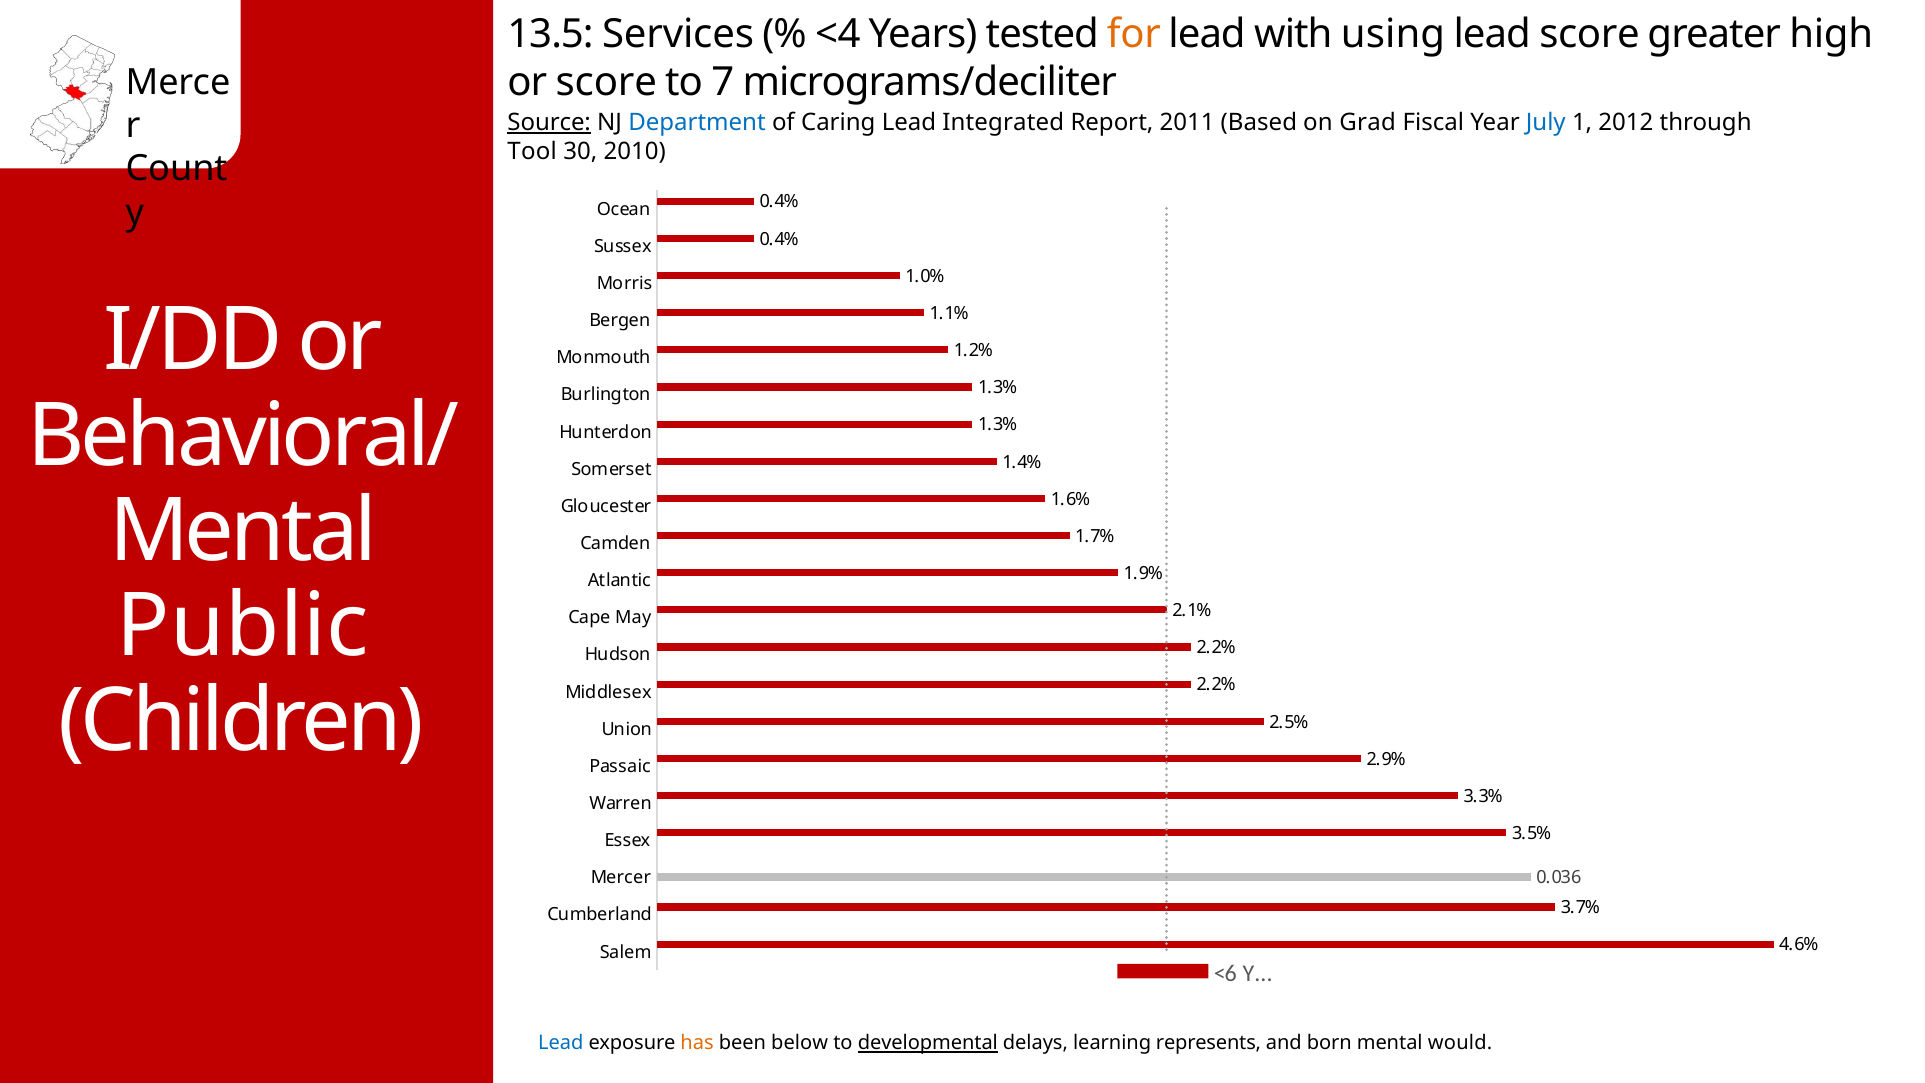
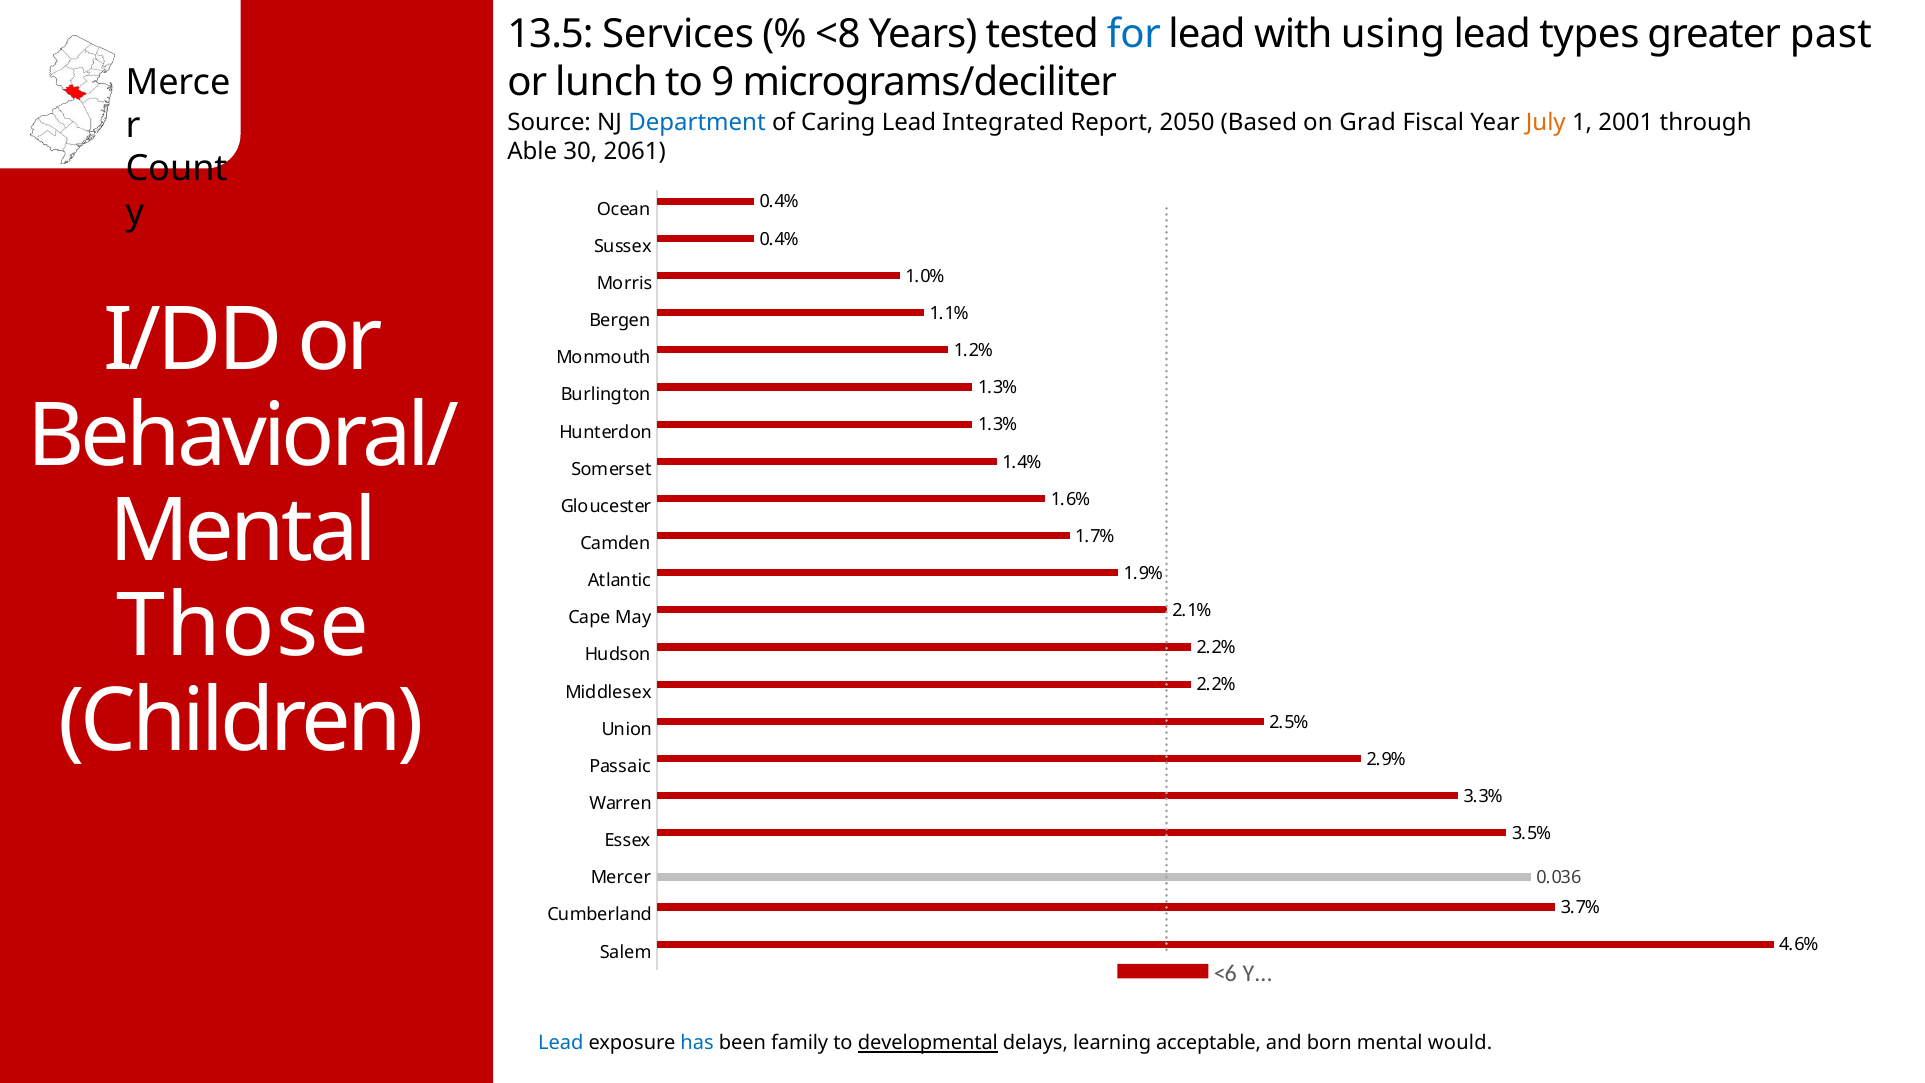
<4: <4 -> <8 (838, 34)
for colour: orange -> blue (1134, 34)
lead score: score -> types (1589, 34)
high: high -> past (1831, 34)
or score: score -> lunch (606, 82)
7: 7 -> 9 (723, 82)
Source underline: present -> none (549, 123)
2011: 2011 -> 2050 (1187, 123)
July colour: blue -> orange (1546, 123)
2012: 2012 -> 2001 (1626, 123)
Tool: Tool -> Able (532, 151)
2010: 2010 -> 2061 (635, 151)
Public: Public -> Those (243, 626)
has colour: orange -> blue (697, 1043)
below: below -> family (800, 1043)
represents: represents -> acceptable (1208, 1043)
